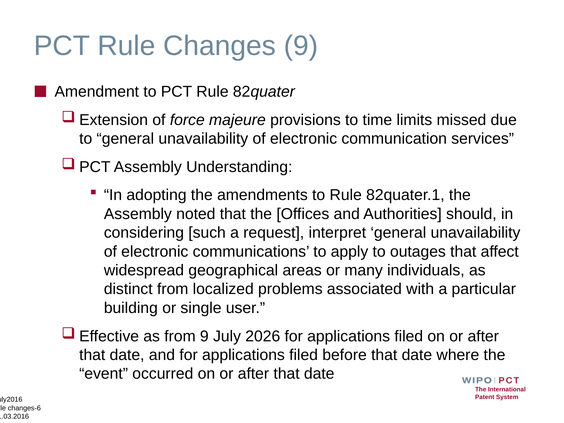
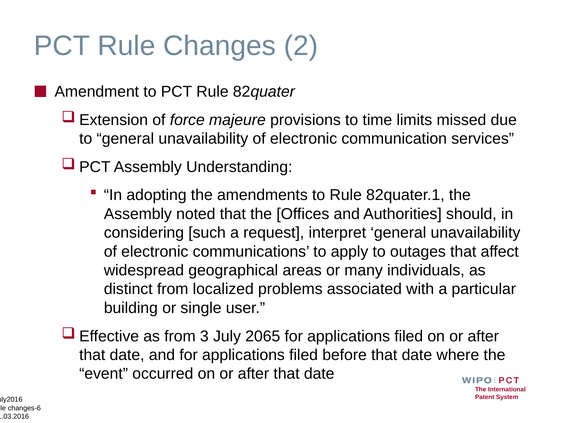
Changes 9: 9 -> 2 (301, 46)
from 9: 9 -> 3 (204, 336)
2026: 2026 -> 2065 (263, 336)
